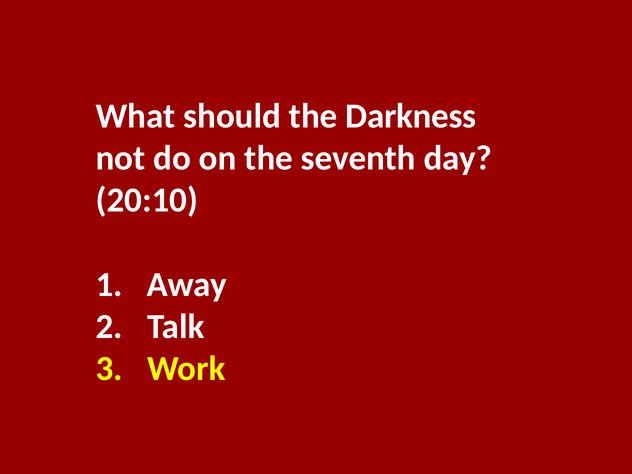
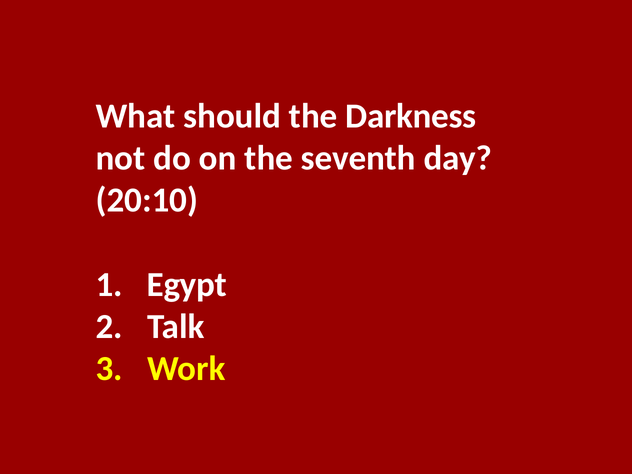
Away: Away -> Egypt (187, 285)
